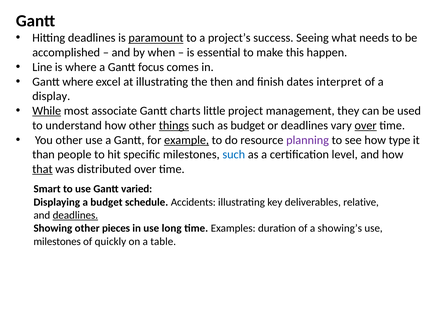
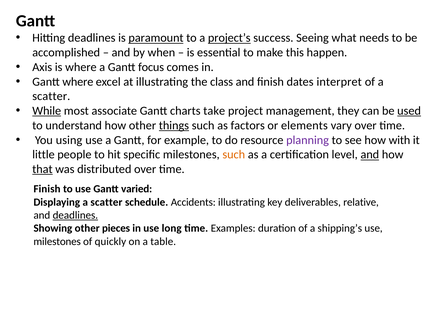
project’s underline: none -> present (229, 38)
Line: Line -> Axis (42, 67)
then: then -> class (222, 82)
display: display -> scatter (51, 96)
little: little -> take (214, 111)
used underline: none -> present (409, 111)
as budget: budget -> factors (248, 126)
or deadlines: deadlines -> elements (304, 126)
over underline: present -> none (366, 126)
You other: other -> using (69, 140)
example underline: present -> none (187, 140)
type: type -> with (400, 140)
than: than -> little (43, 155)
such colour: blue -> orange (234, 155)
and underline: none -> present (370, 155)
Smart: Smart -> Finish (47, 189)
Displaying a budget: budget -> scatter (106, 202)
showing’s: showing’s -> shipping’s (340, 229)
